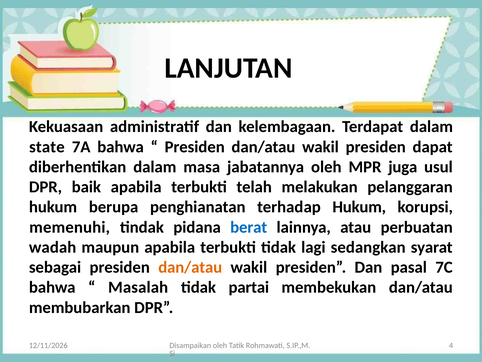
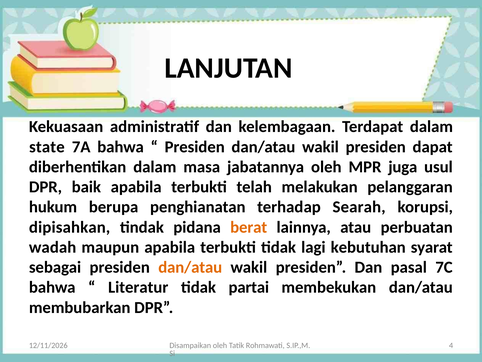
terhadap Hukum: Hukum -> Searah (359, 207)
memenuhi: memenuhi -> dipisahkan (70, 227)
berat colour: blue -> orange (249, 227)
sedangkan: sedangkan -> kebutuhan (368, 247)
Masalah: Masalah -> Literatur (138, 287)
